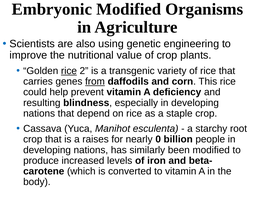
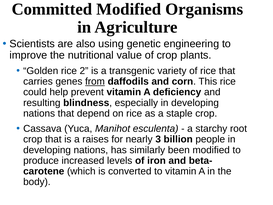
Embryonic: Embryonic -> Committed (52, 9)
rice underline: present -> none (69, 71)
0: 0 -> 3 (158, 139)
